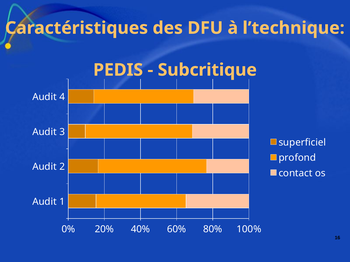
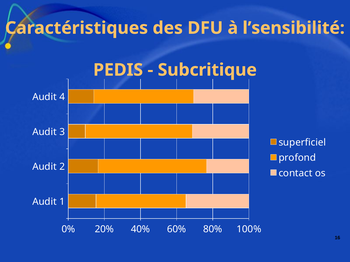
l’technique: l’technique -> l’sensibilité (294, 28)
